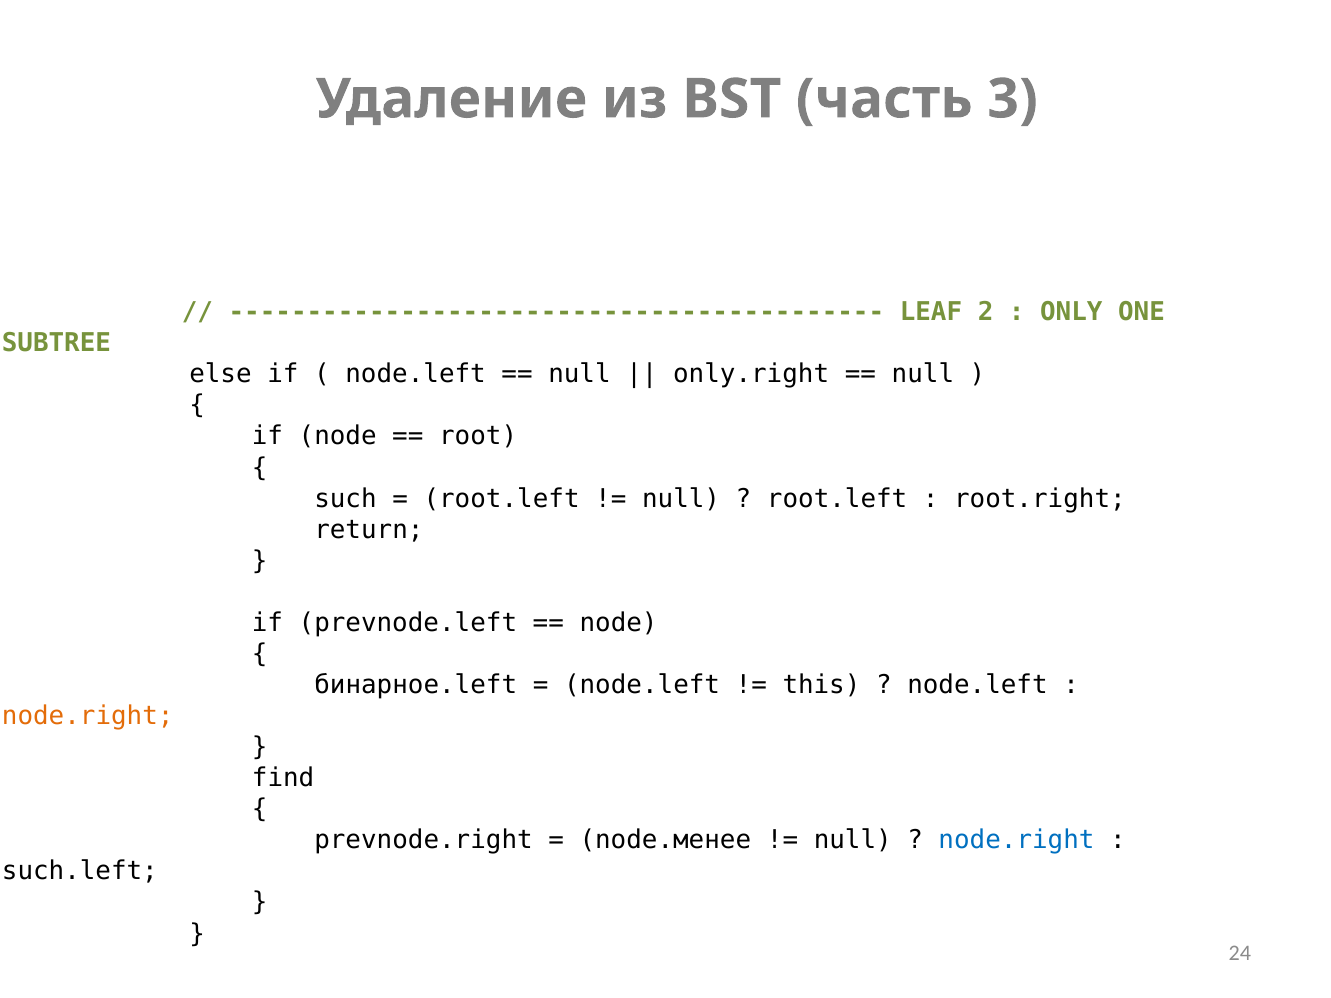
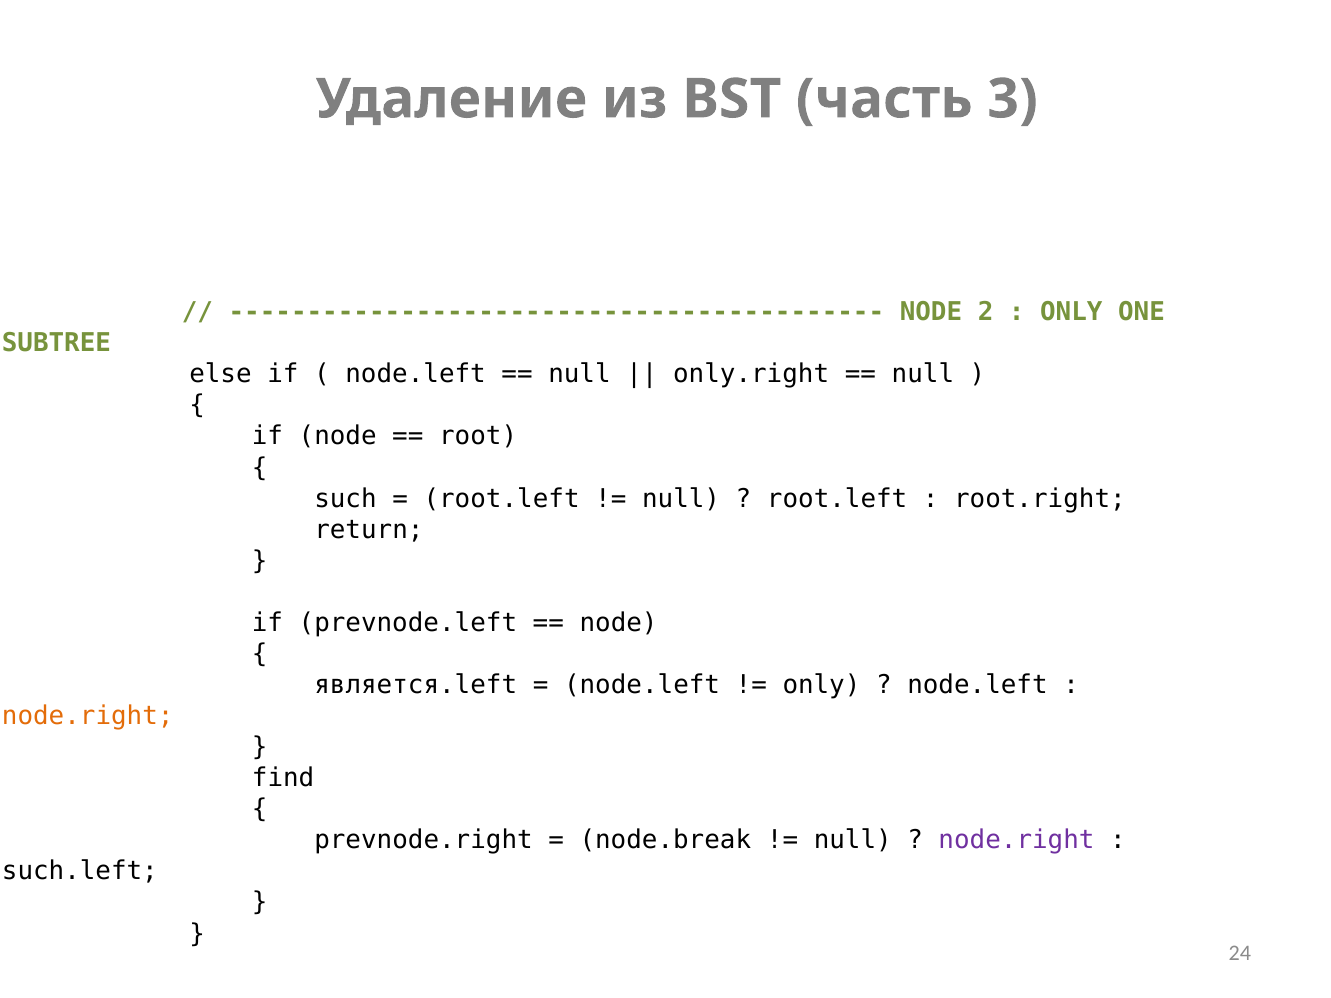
LEAF: LEAF -> NODE (931, 312)
бинарное.left: бинарное.left -> является.left (416, 685)
this: this -> only (821, 685)
node.менее: node.менее -> node.break (665, 841)
node.right colour: blue -> purple (1017, 841)
